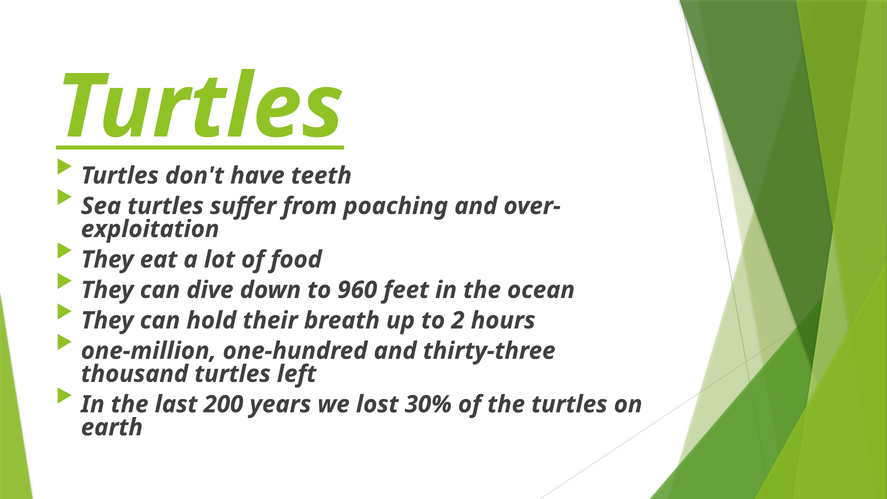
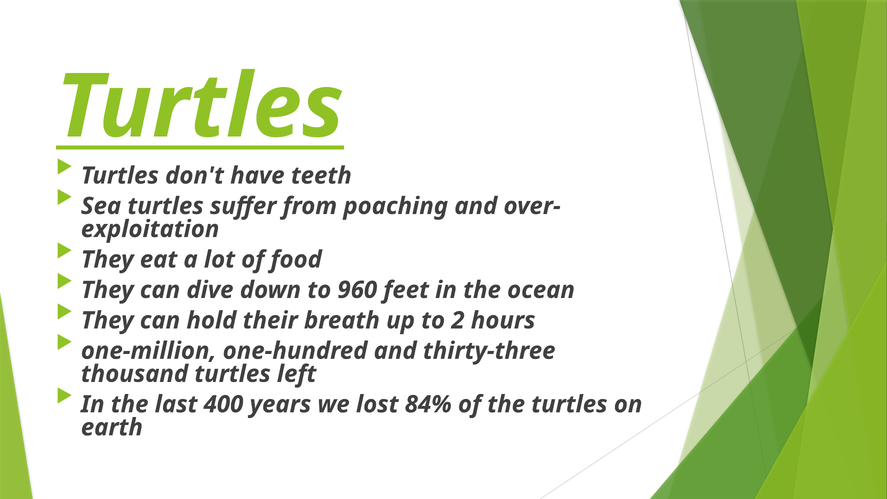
200: 200 -> 400 (223, 404)
30%: 30% -> 84% (428, 404)
